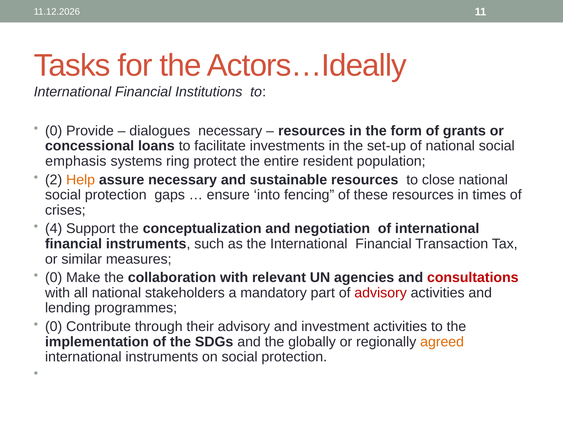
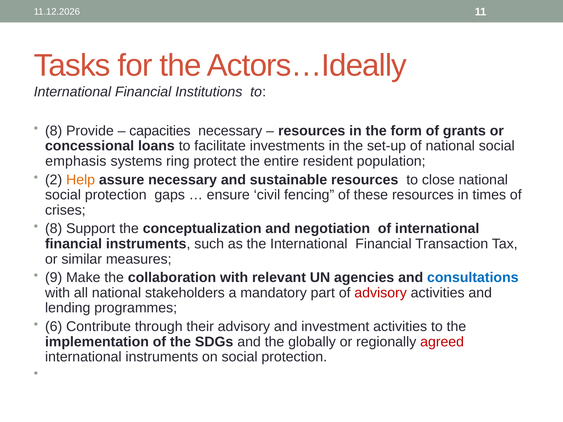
0: 0 -> 8 (54, 131)
dialogues: dialogues -> capacities (160, 131)
into: into -> civil (267, 195)
4: 4 -> 8 (54, 229)
0: 0 -> 9 (54, 278)
consultations colour: red -> blue (473, 278)
0: 0 -> 6 (54, 327)
agreed colour: orange -> red (442, 342)
